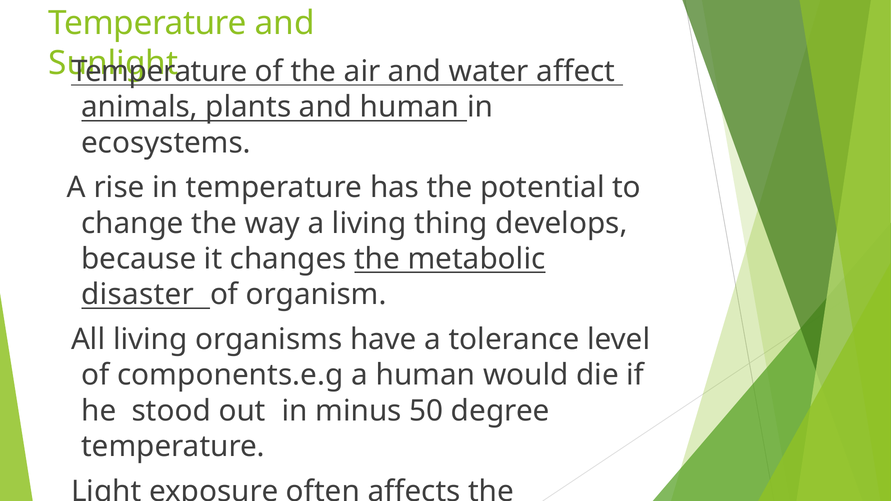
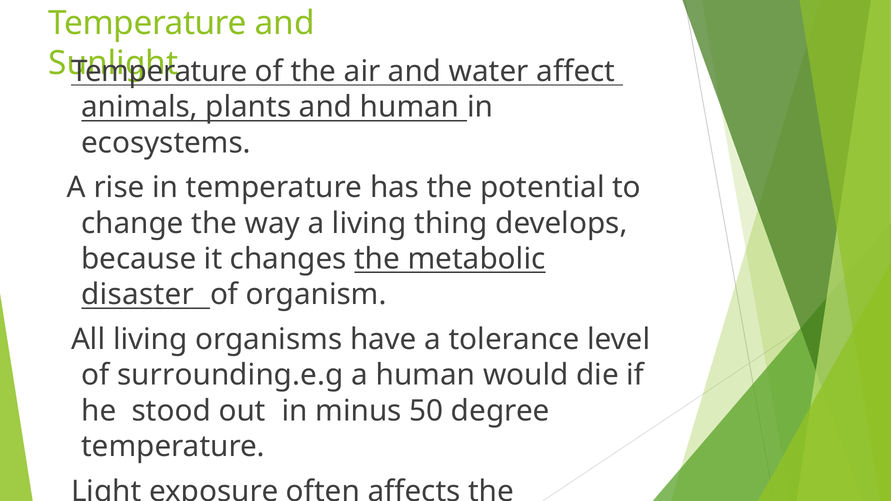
components.e.g: components.e.g -> surrounding.e.g (230, 375)
